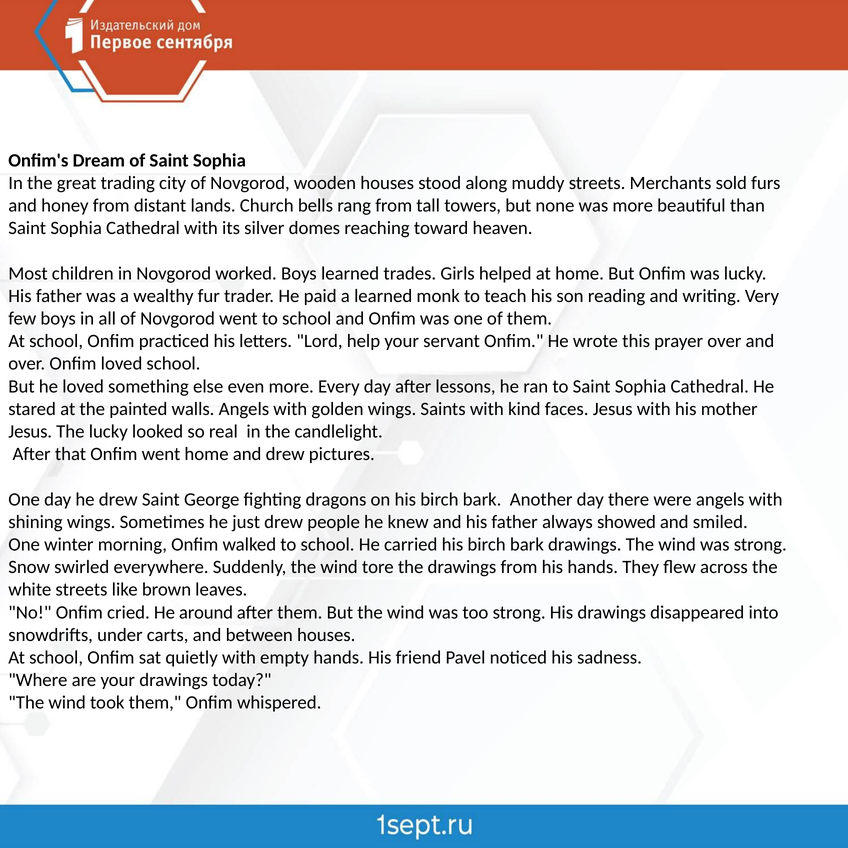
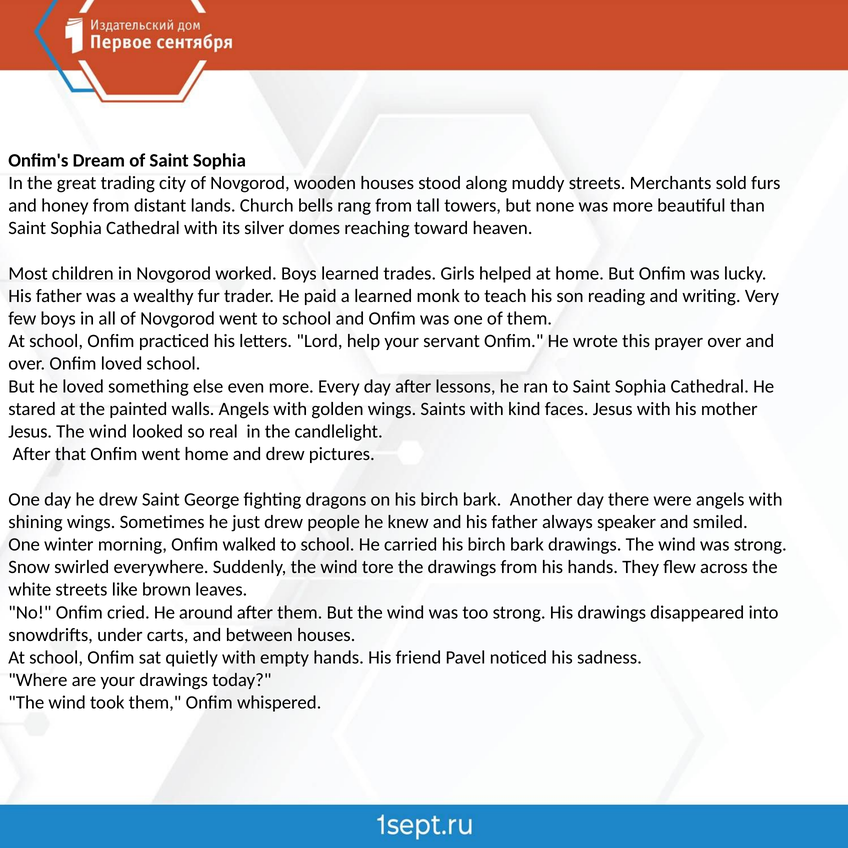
lucky: lucky -> wind (108, 432)
showed: showed -> speaker (626, 522)
